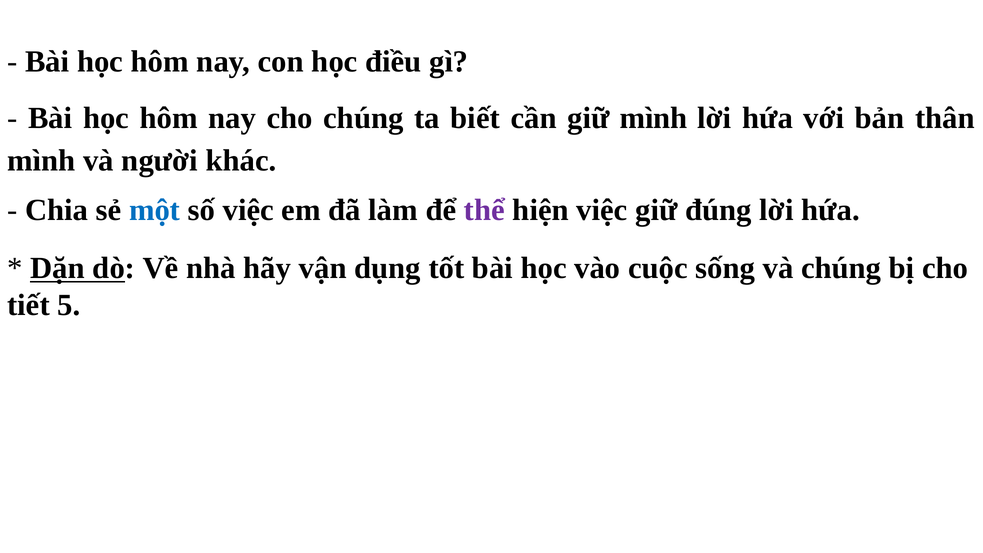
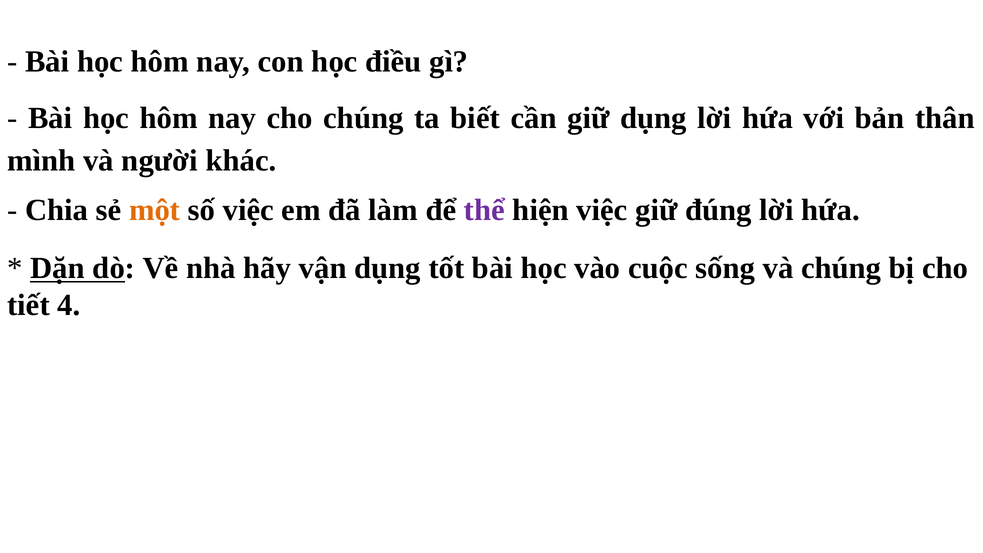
giữ mình: mình -> dụng (653, 118)
một colour: blue -> orange (155, 210)
5: 5 -> 4 (69, 305)
